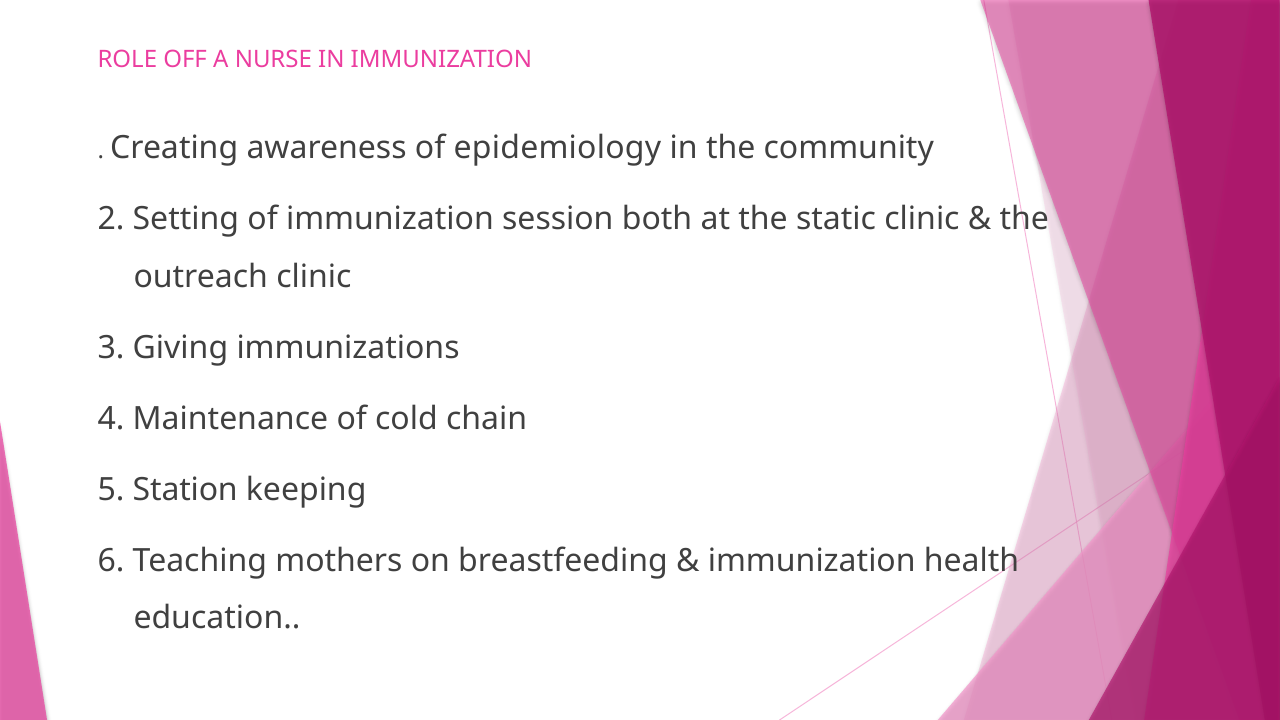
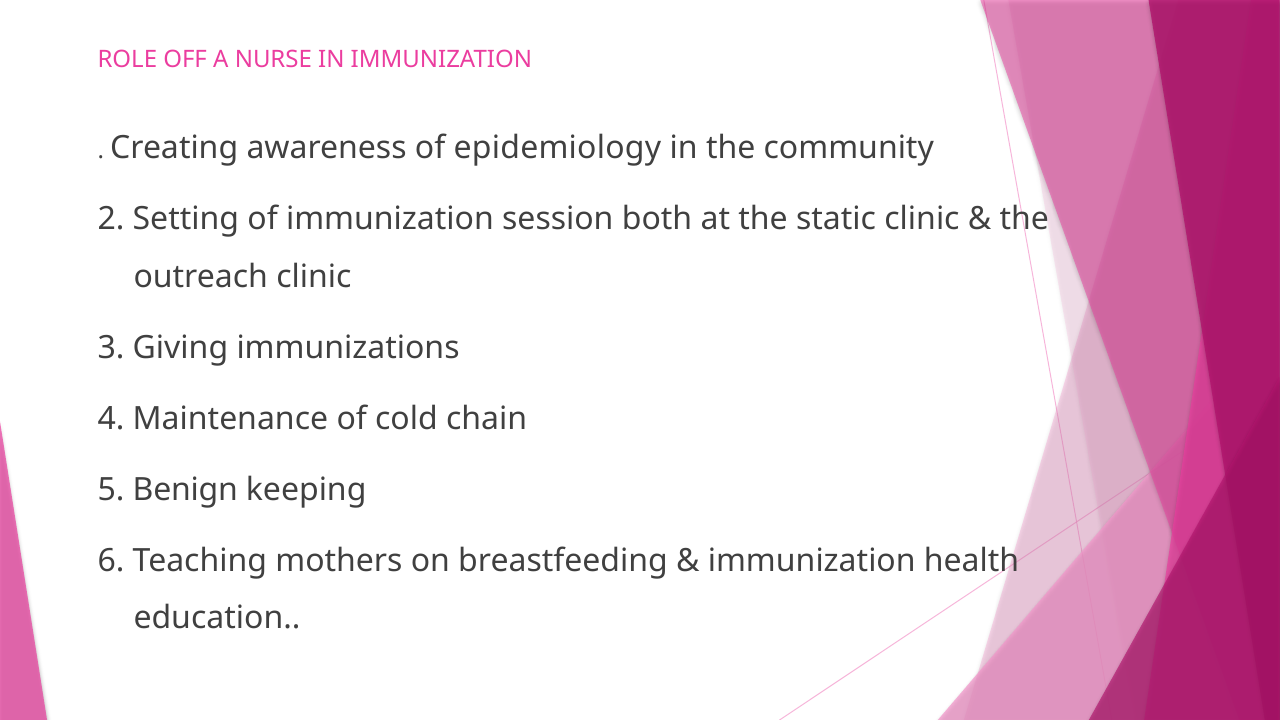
Station: Station -> Benign (185, 490)
